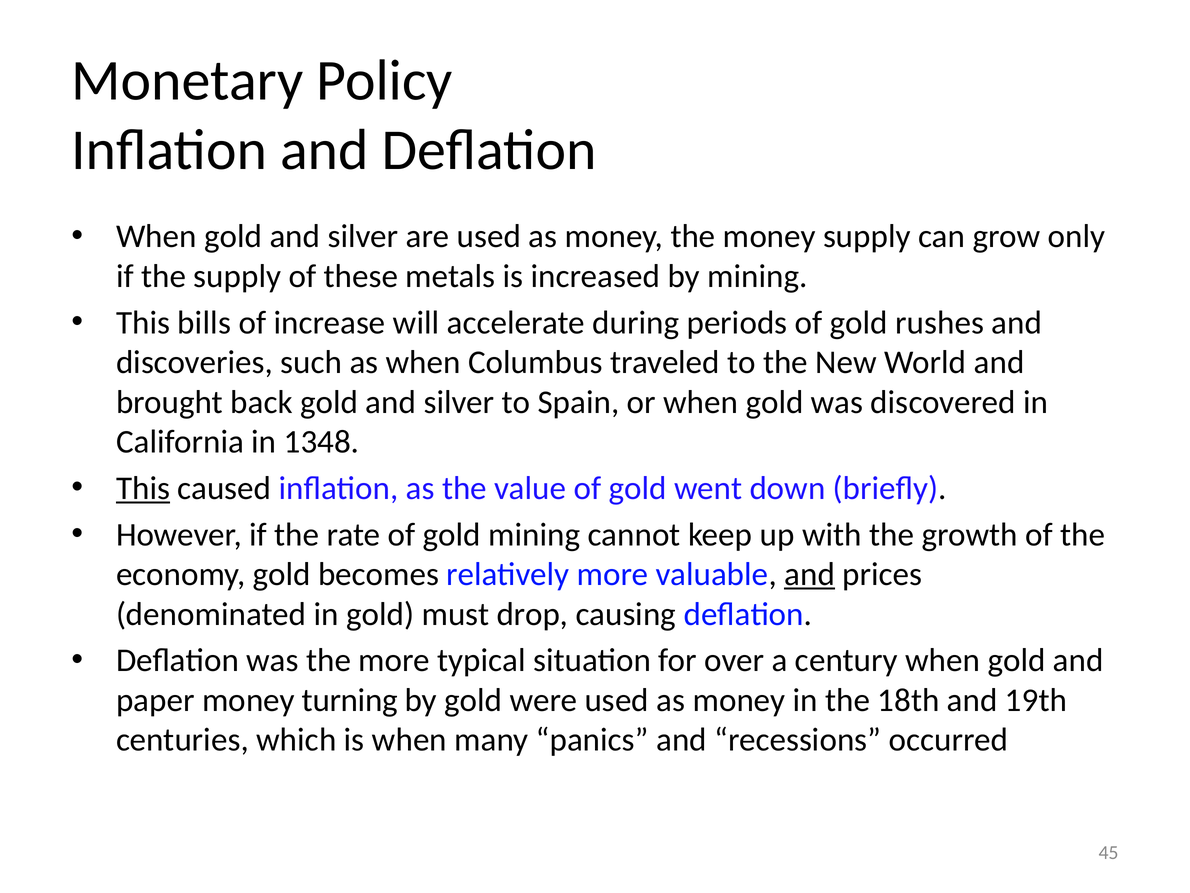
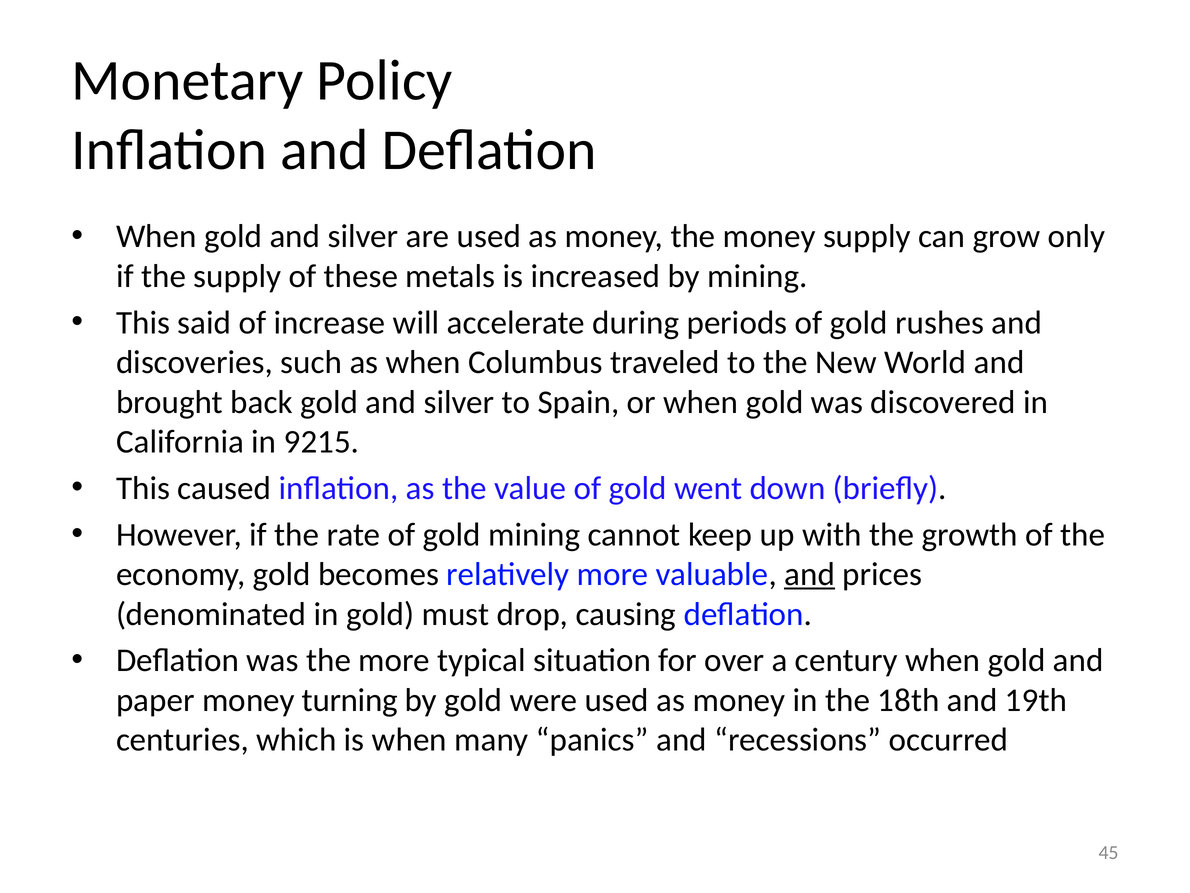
bills: bills -> said (204, 322)
1348: 1348 -> 9215 (322, 442)
This underline: present -> none (143, 488)
